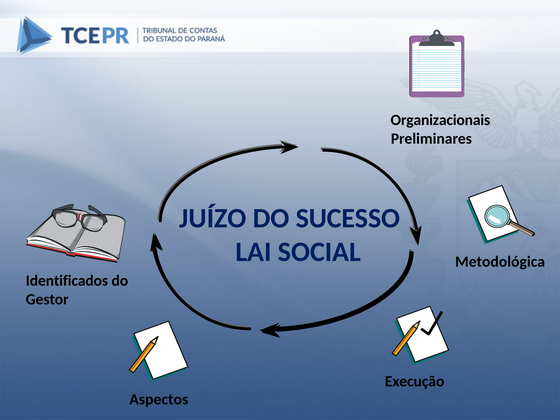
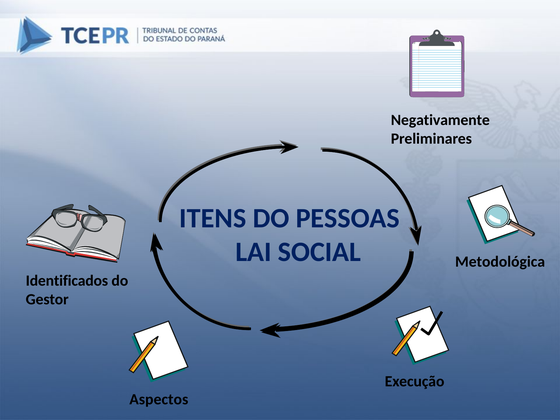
Organizacionais: Organizacionais -> Negativamente (440, 120)
JUÍZO: JUÍZO -> ITENS (213, 218)
SUCESSO: SUCESSO -> PESSOAS (348, 218)
